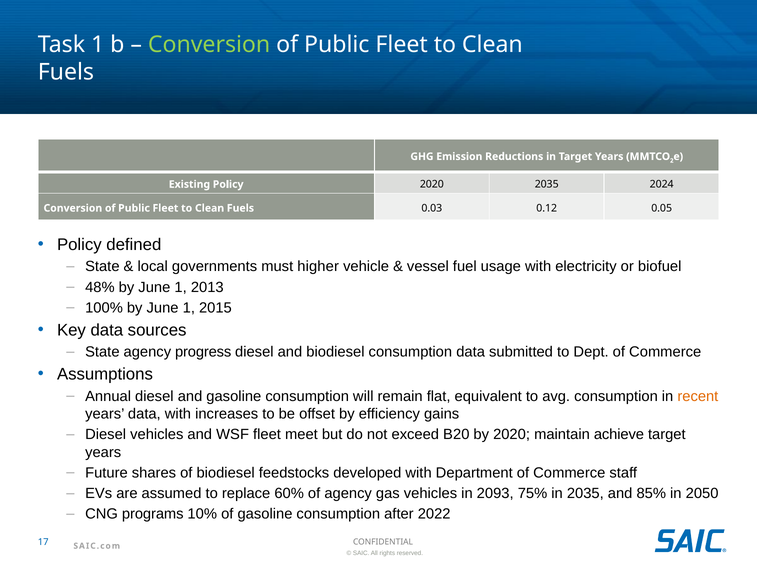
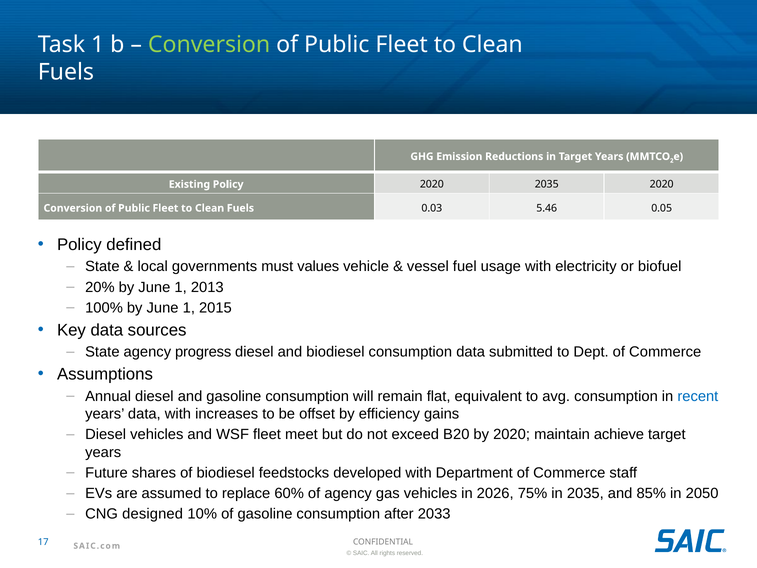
2035 2024: 2024 -> 2020 (662, 184)
0.12: 0.12 -> 5.46 (547, 208)
higher: higher -> values (318, 266)
48%: 48% -> 20% (100, 287)
recent colour: orange -> blue (698, 396)
2093: 2093 -> 2026 (495, 493)
programs: programs -> designed (153, 514)
2022: 2022 -> 2033 (434, 514)
